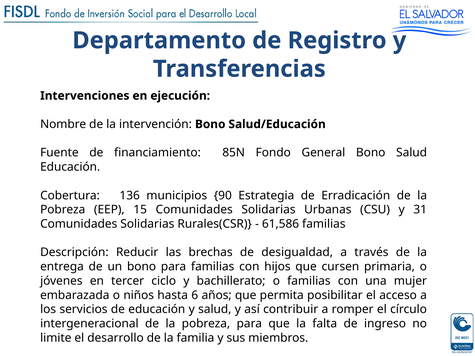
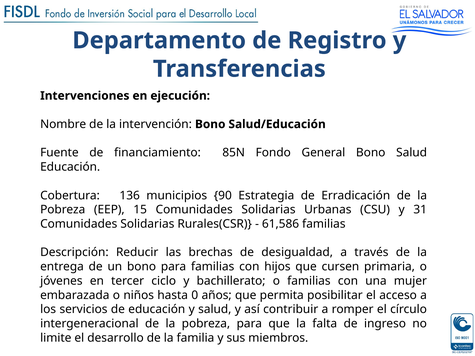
6: 6 -> 0 (195, 295)
